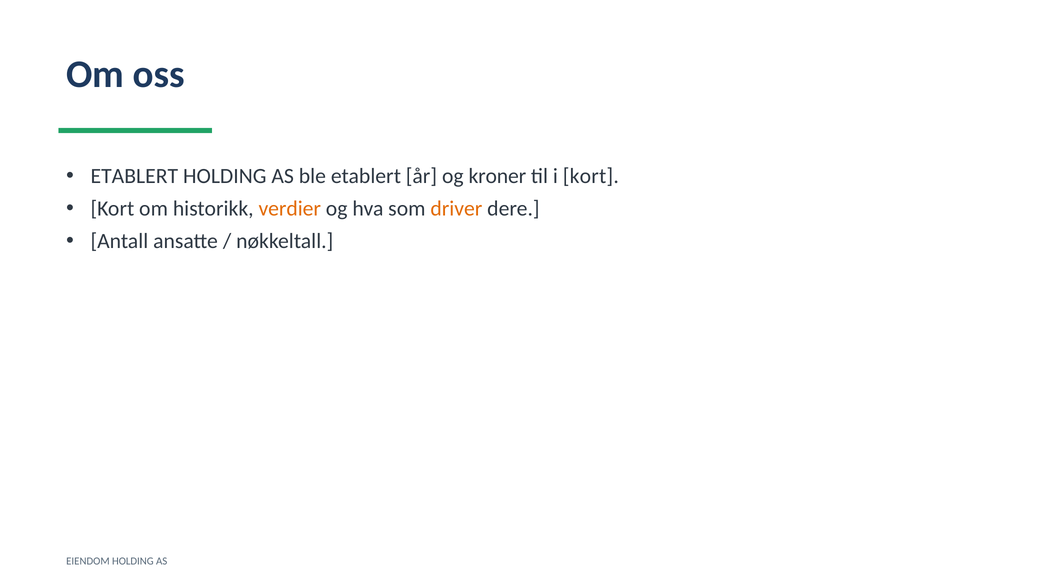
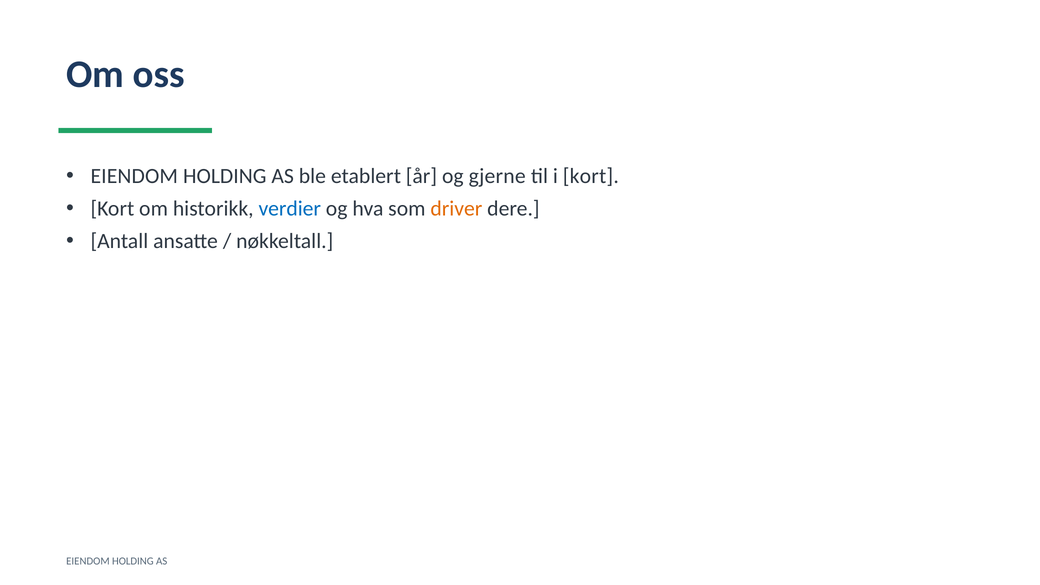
ETABLERT: ETABLERT -> EIENDOM (134, 176)
kroner: kroner -> gjerne (497, 176)
verdier colour: orange -> blue (290, 209)
